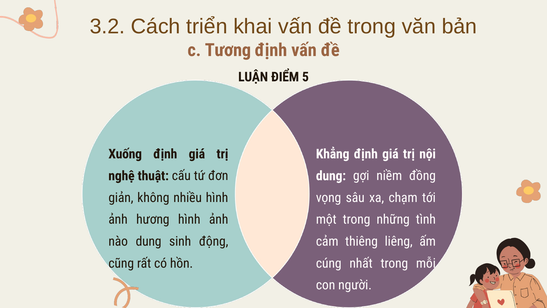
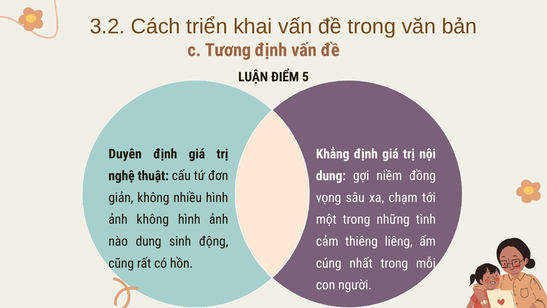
Xuống: Xuống -> Duyên (125, 154)
ảnh hương: hương -> không (153, 219)
